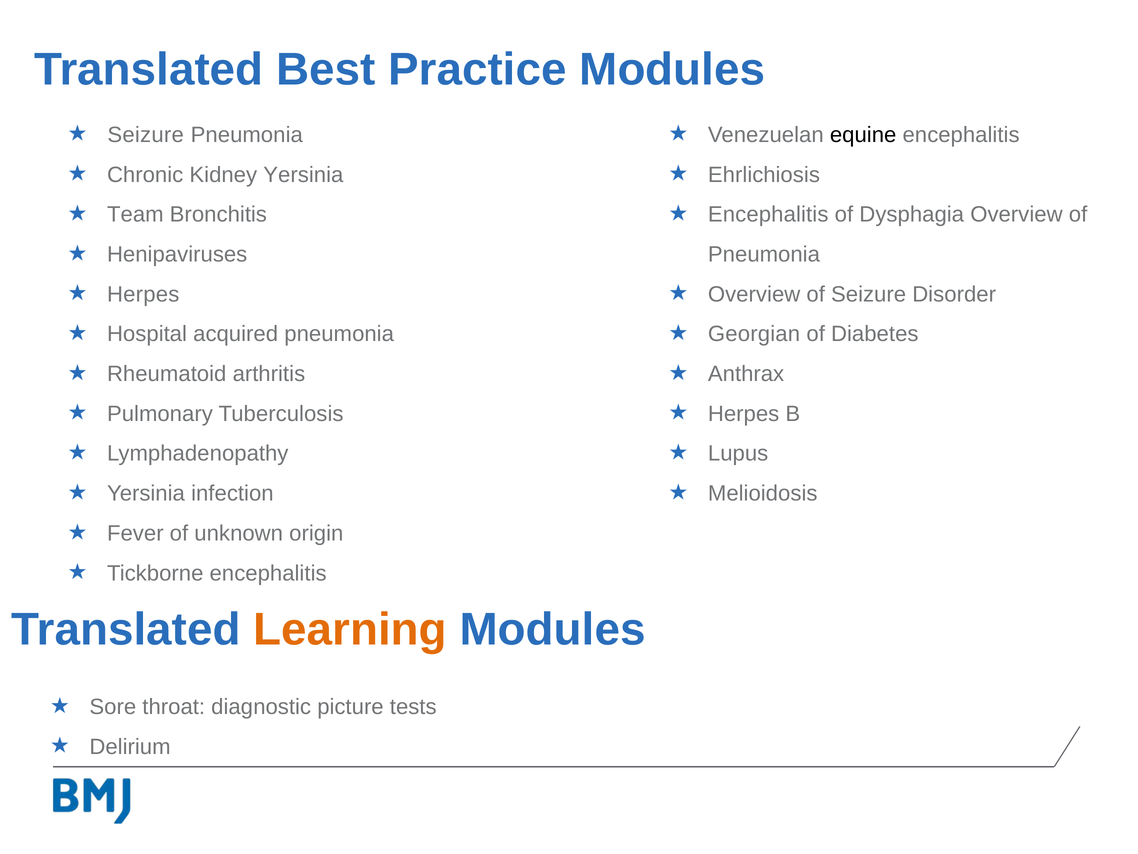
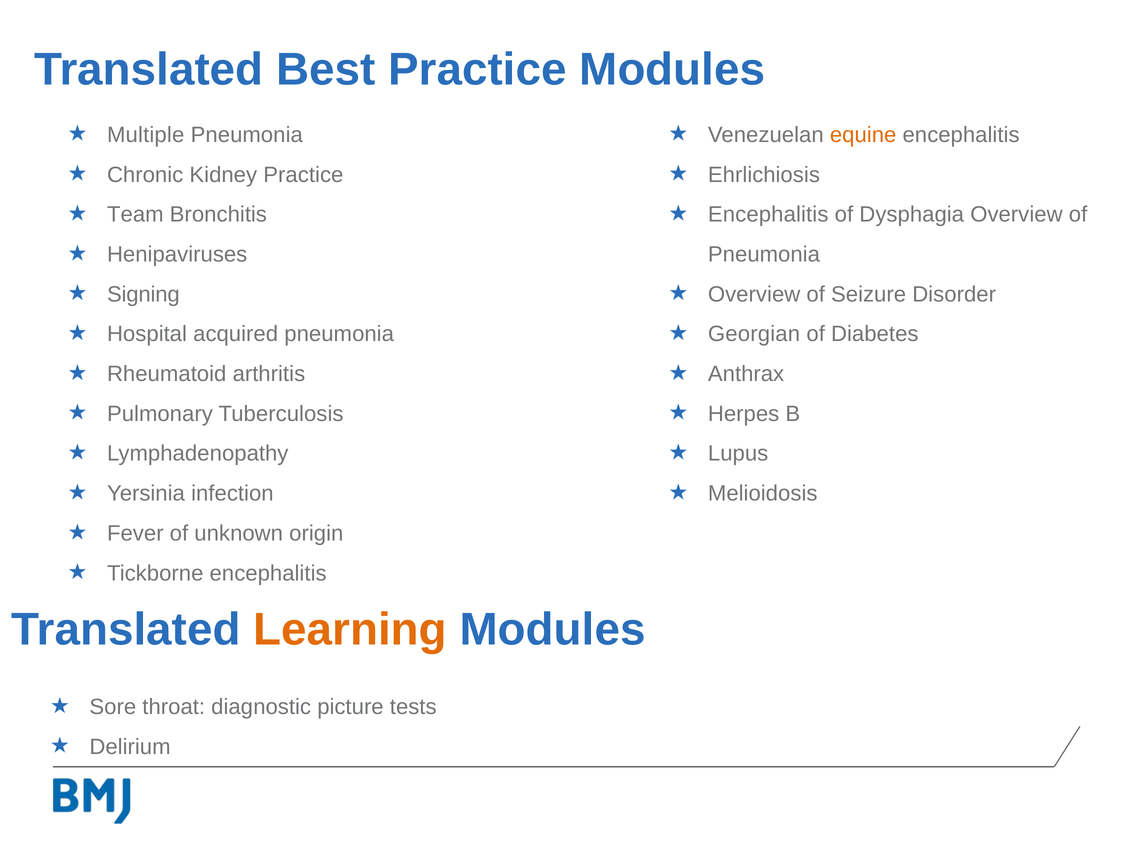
Seizure: Seizure -> Multiple (146, 135)
equine colour: black -> orange (863, 135)
Kidney Yersinia: Yersinia -> Practice (303, 175)
Herpes: Herpes -> Signing (143, 294)
